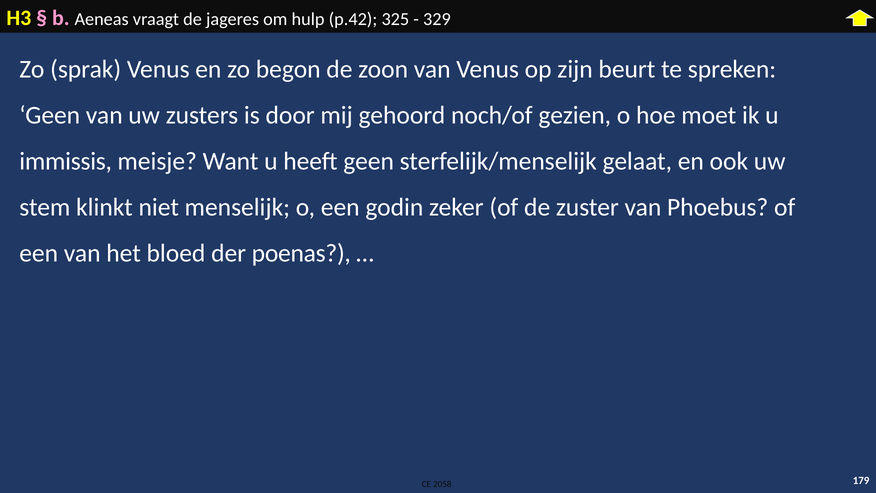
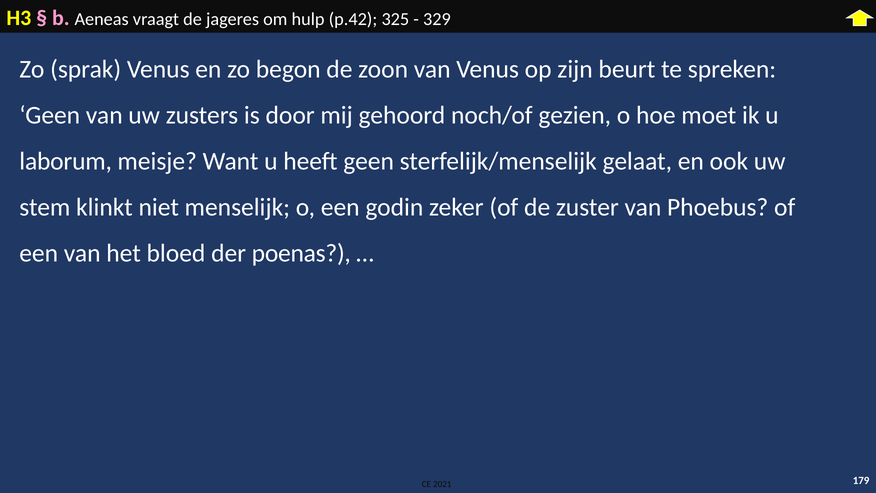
immissis: immissis -> laborum (66, 161)
2058: 2058 -> 2021 (442, 484)
